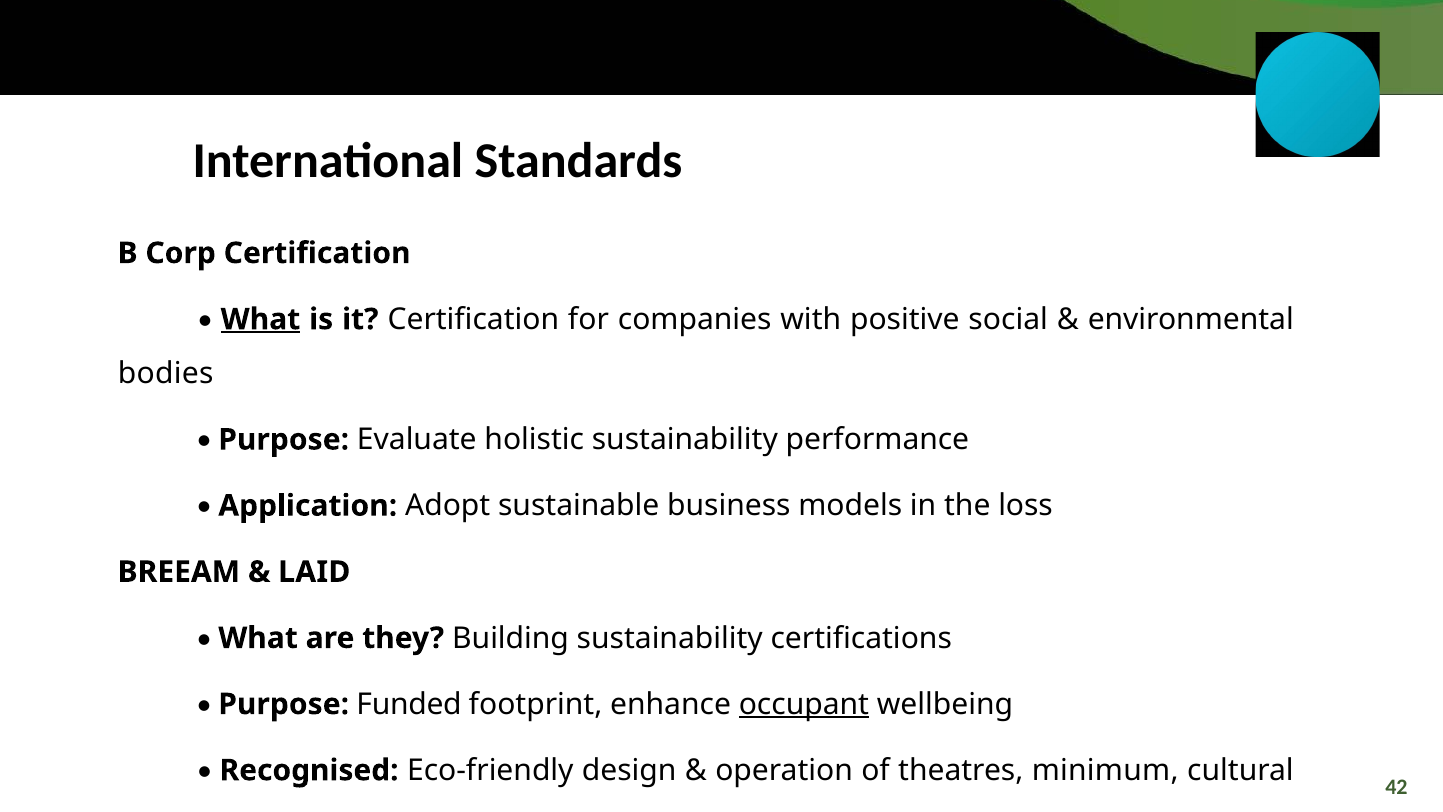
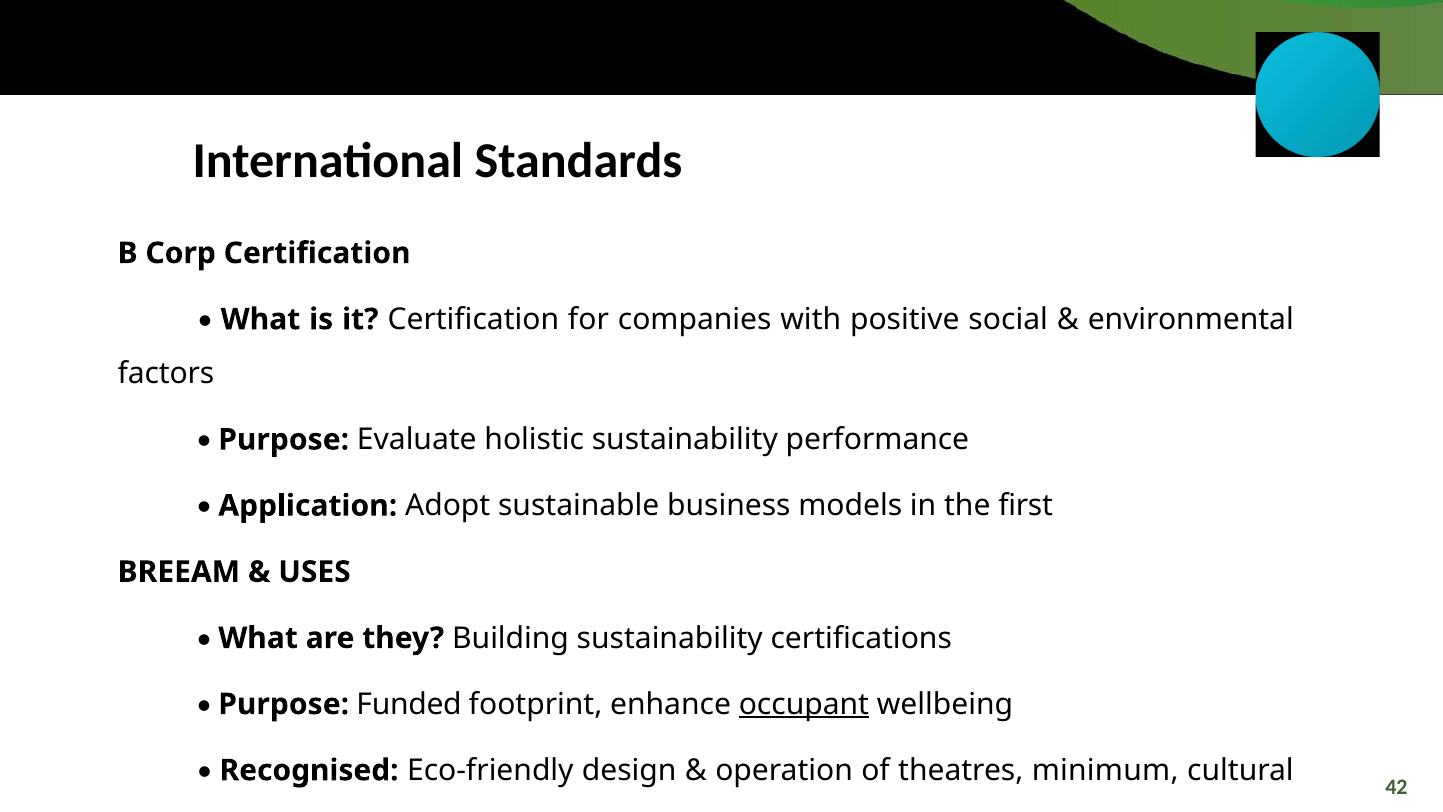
What underline: present -> none (260, 319)
bodies: bodies -> factors (166, 373)
loss: loss -> first (1026, 506)
LAID: LAID -> USES (314, 572)
